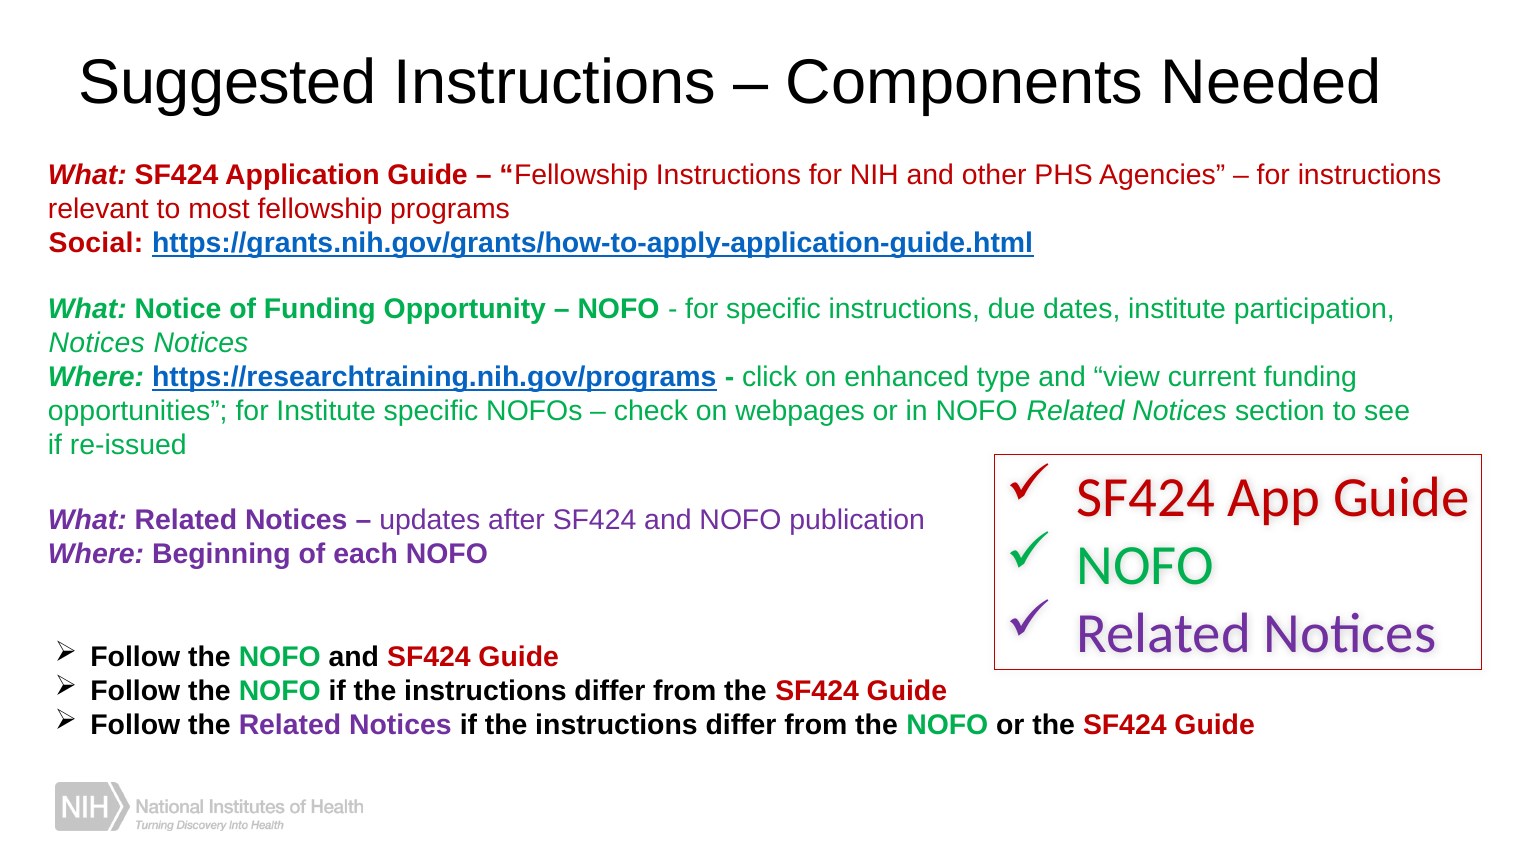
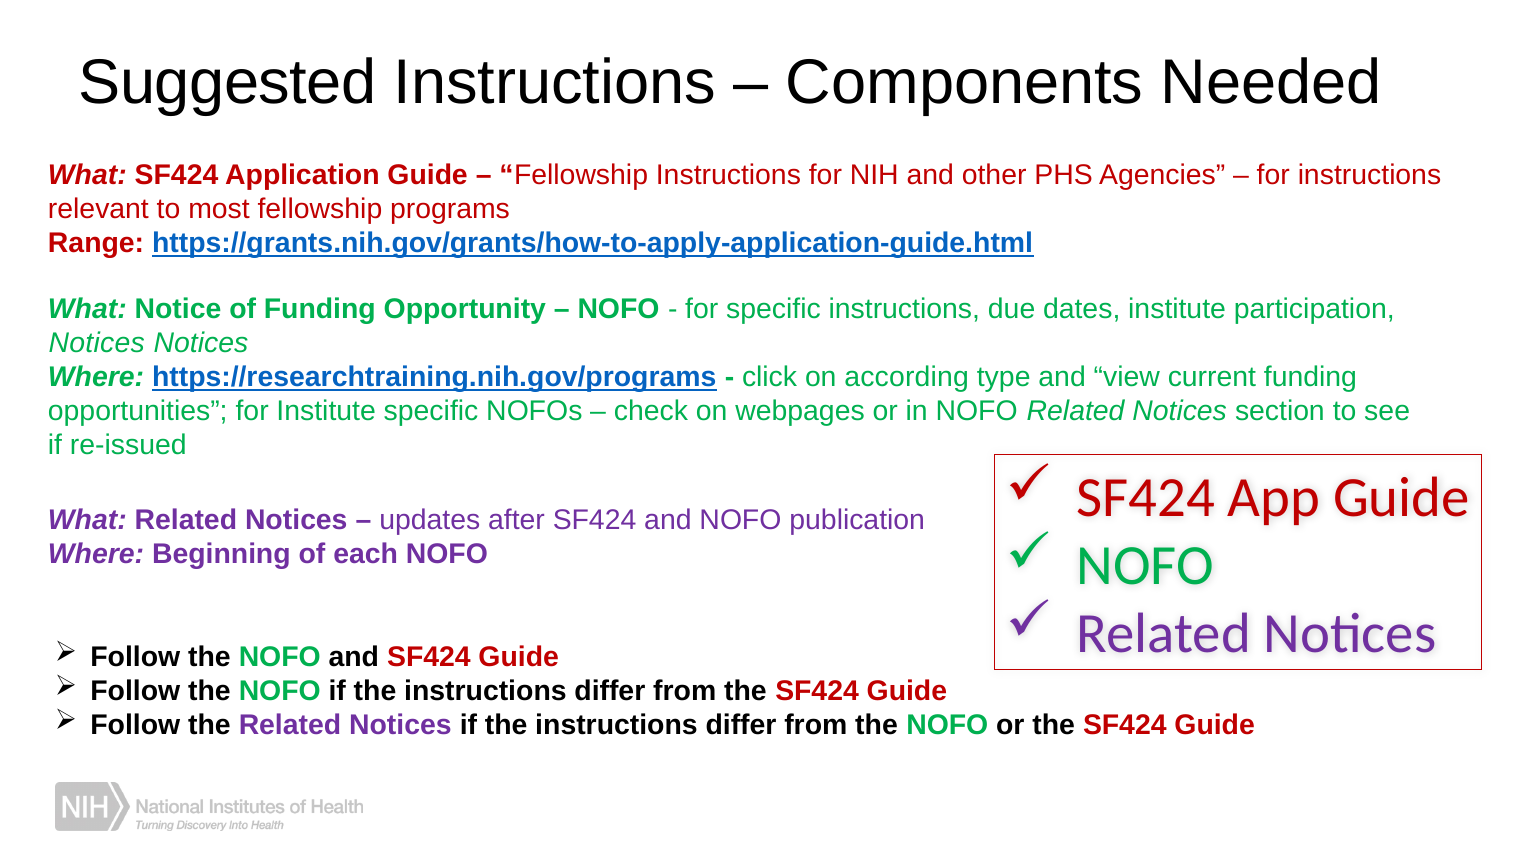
Social: Social -> Range (96, 243)
enhanced: enhanced -> according (907, 377)
